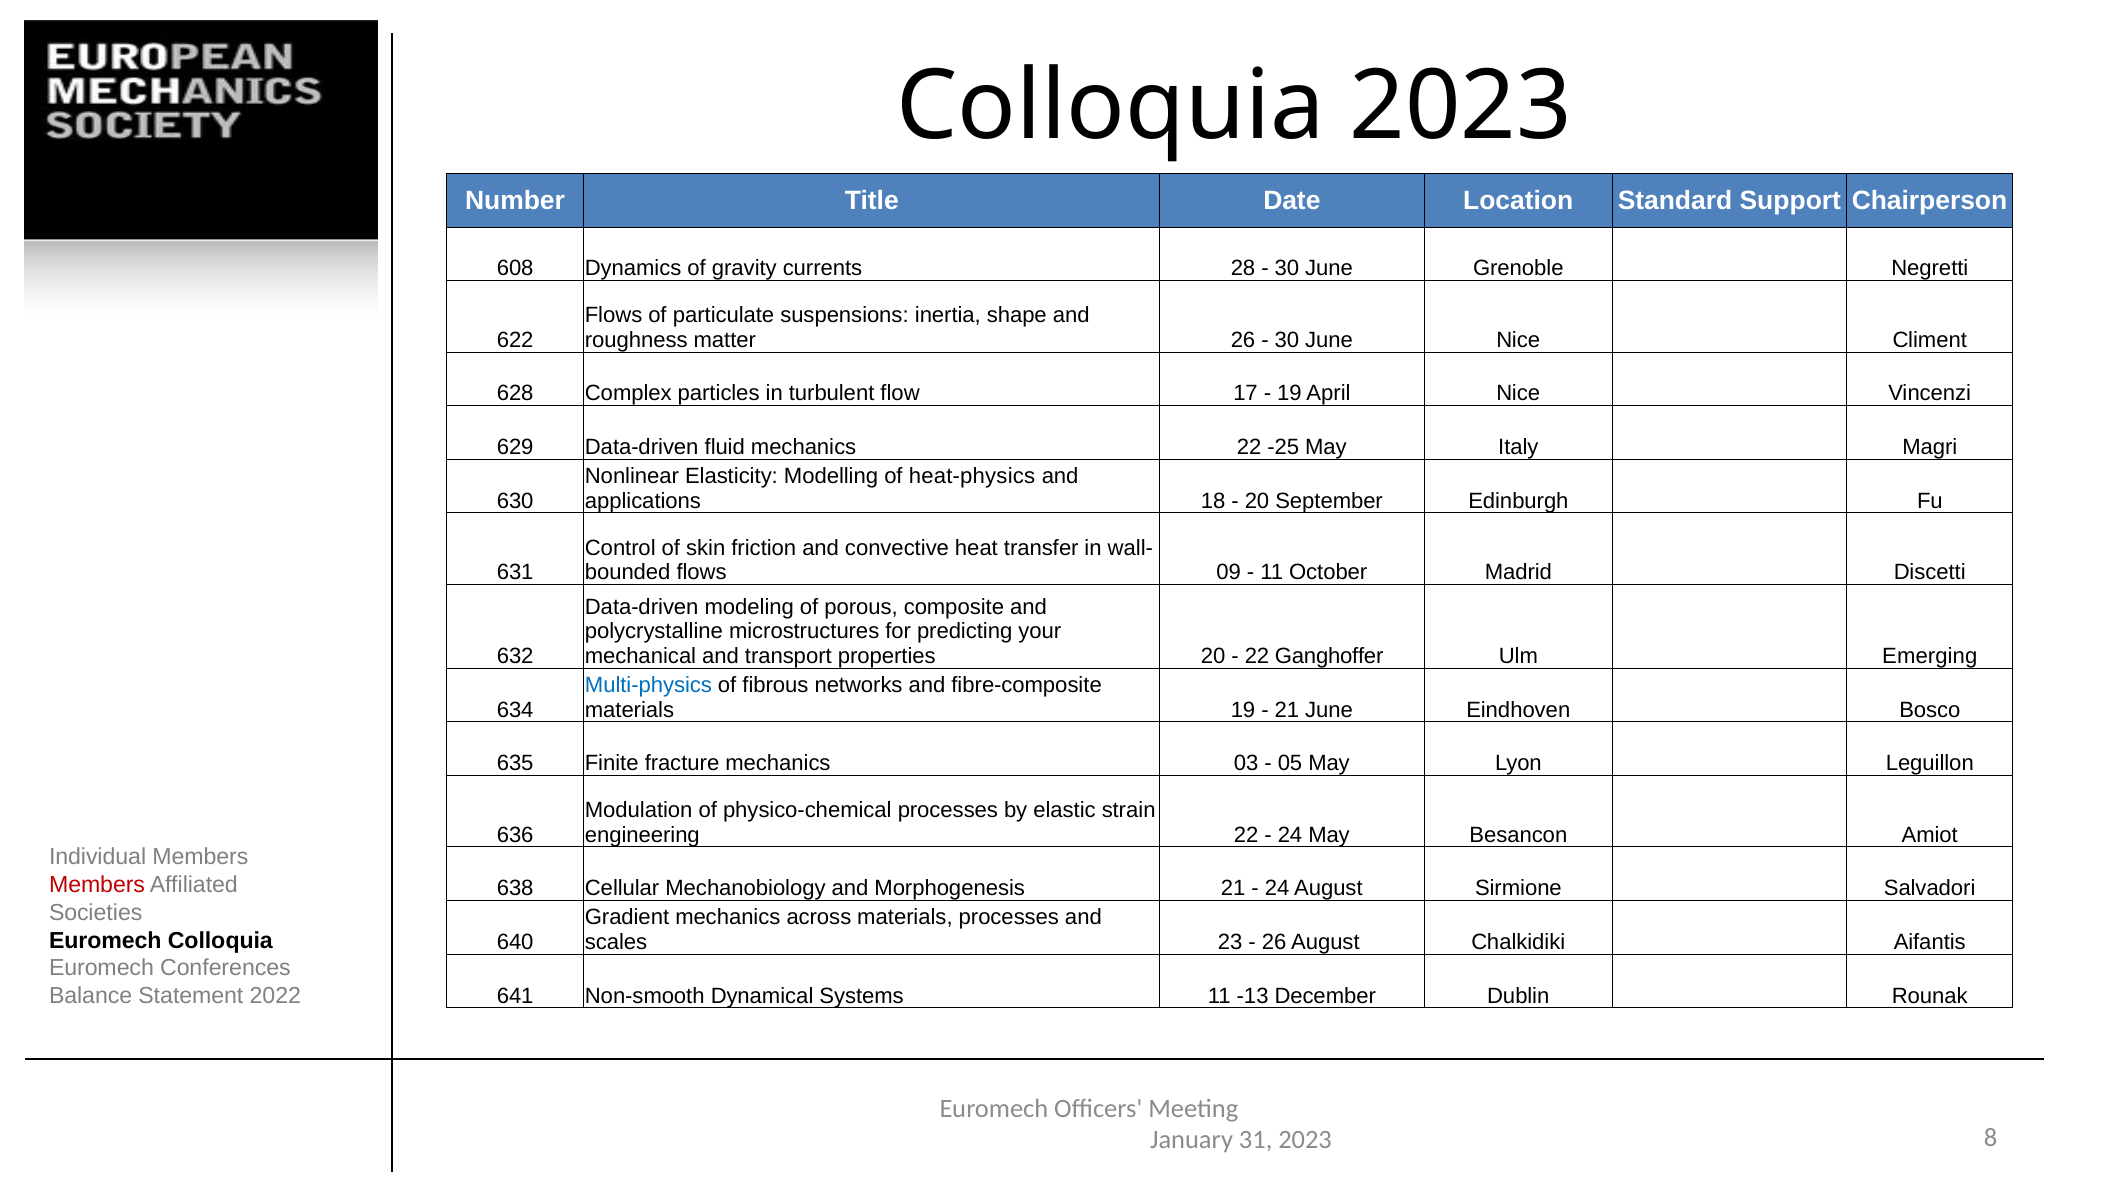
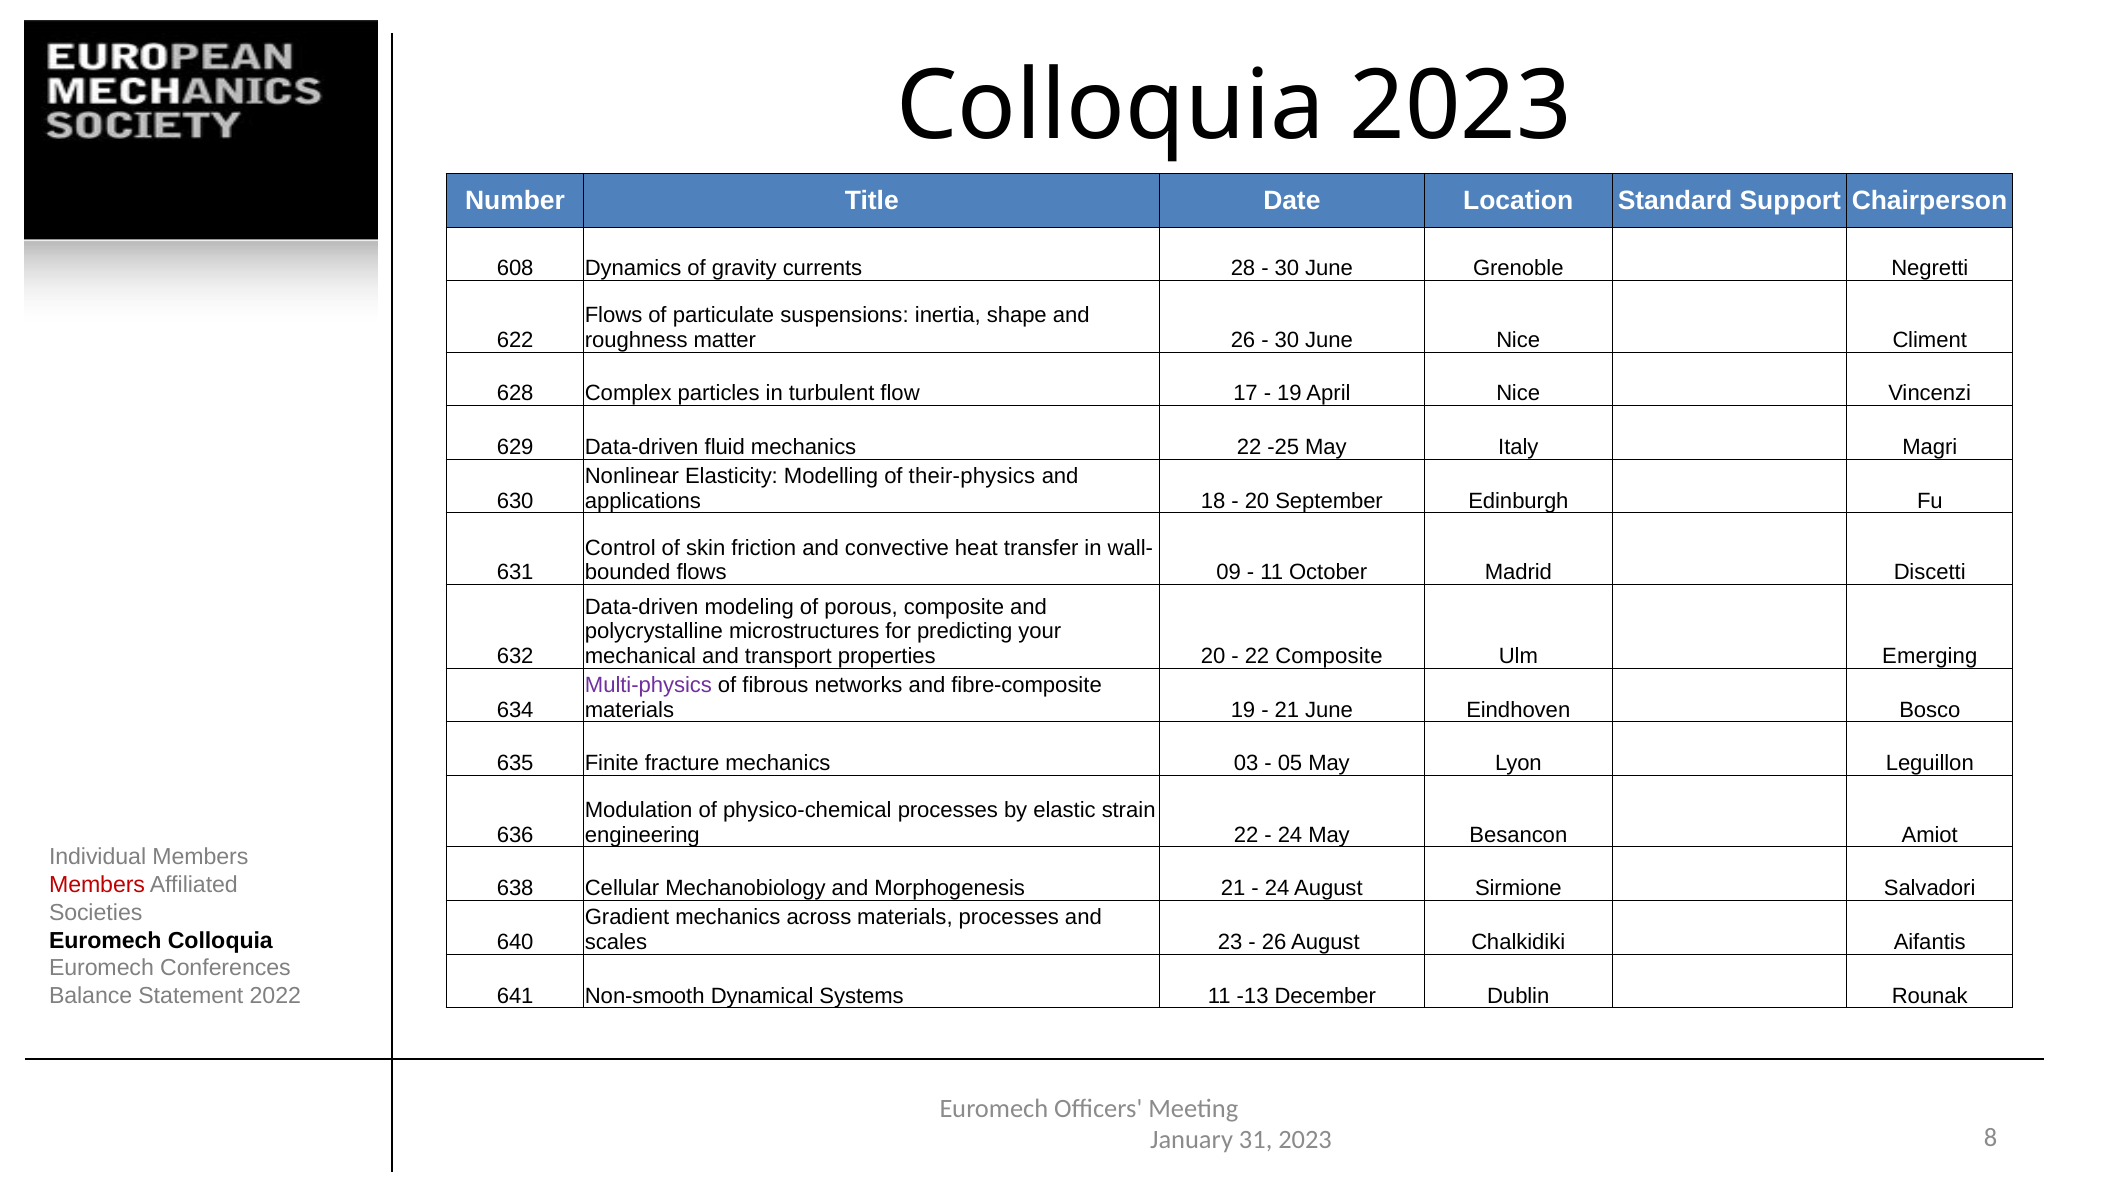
heat-physics: heat-physics -> their-physics (972, 476)
22 Ganghoffer: Ganghoffer -> Composite (1329, 656)
Multi-physics colour: blue -> purple (648, 685)
